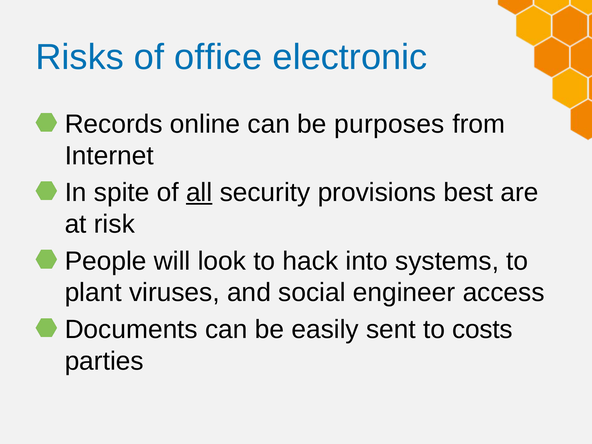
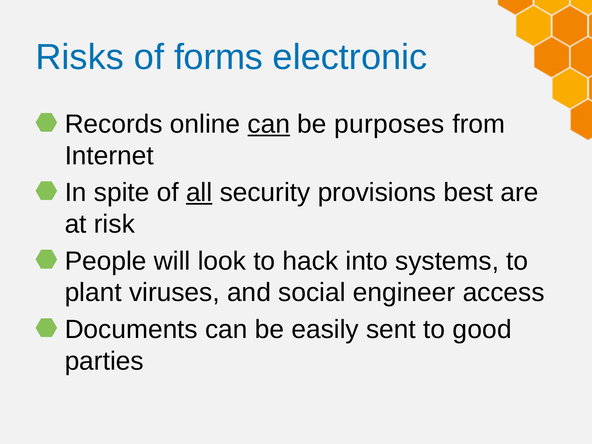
office: office -> forms (218, 57)
can underline: none -> present (269, 124)
costs: costs -> good (482, 329)
